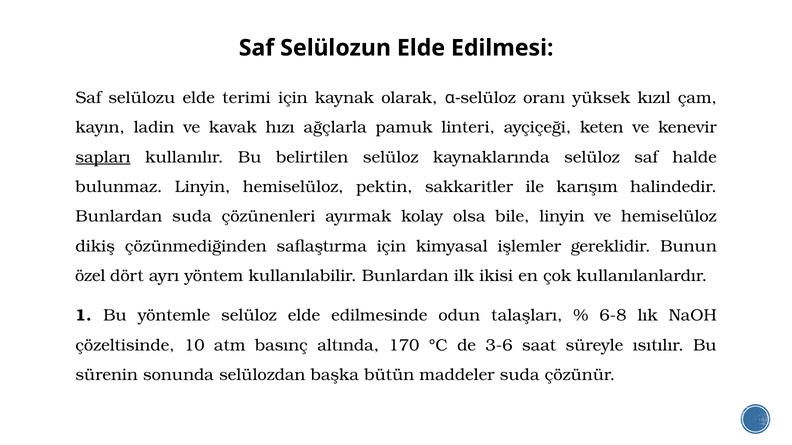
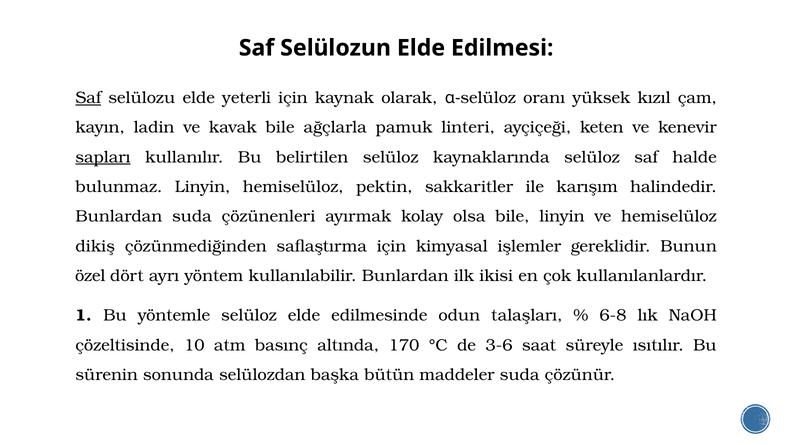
Saf underline: none -> present (88, 98)
terimi: terimi -> yeterli (247, 98)
kavak hızı: hızı -> bile (280, 128)
